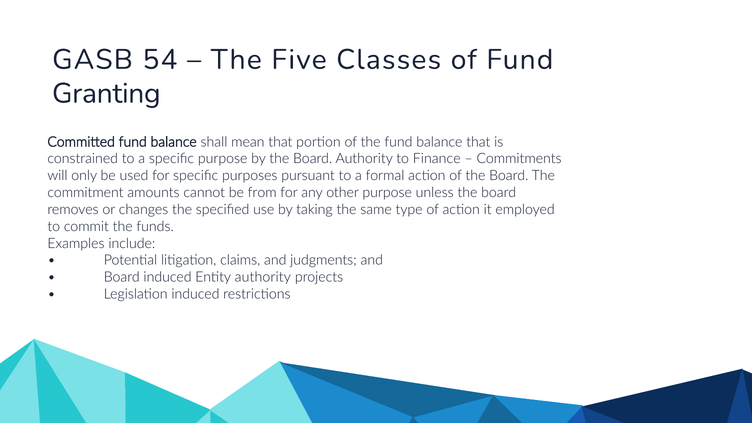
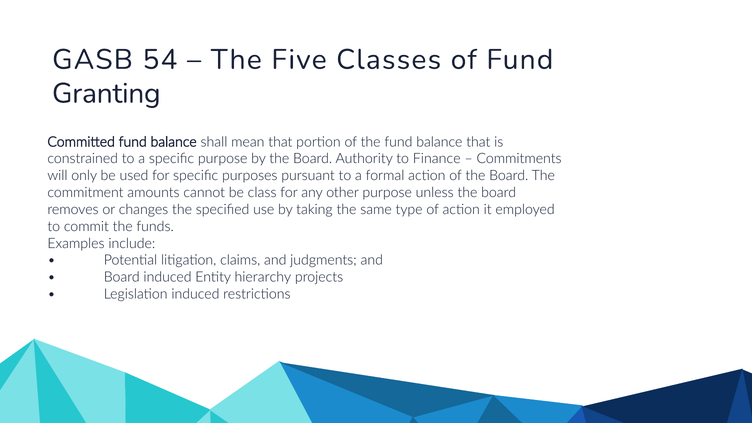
from: from -> class (262, 193)
Entity authority: authority -> hierarchy (263, 277)
